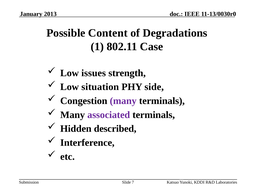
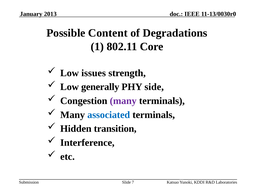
Case: Case -> Core (152, 47)
situation: situation -> generally (100, 87)
associated colour: purple -> blue (109, 115)
described: described -> transition (115, 129)
